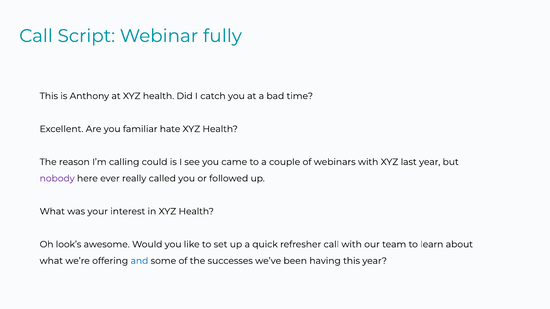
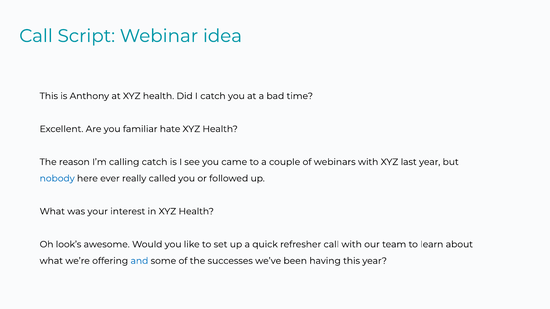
fully: fully -> idea (222, 36)
calling could: could -> catch (155, 162)
nobody colour: purple -> blue (57, 179)
